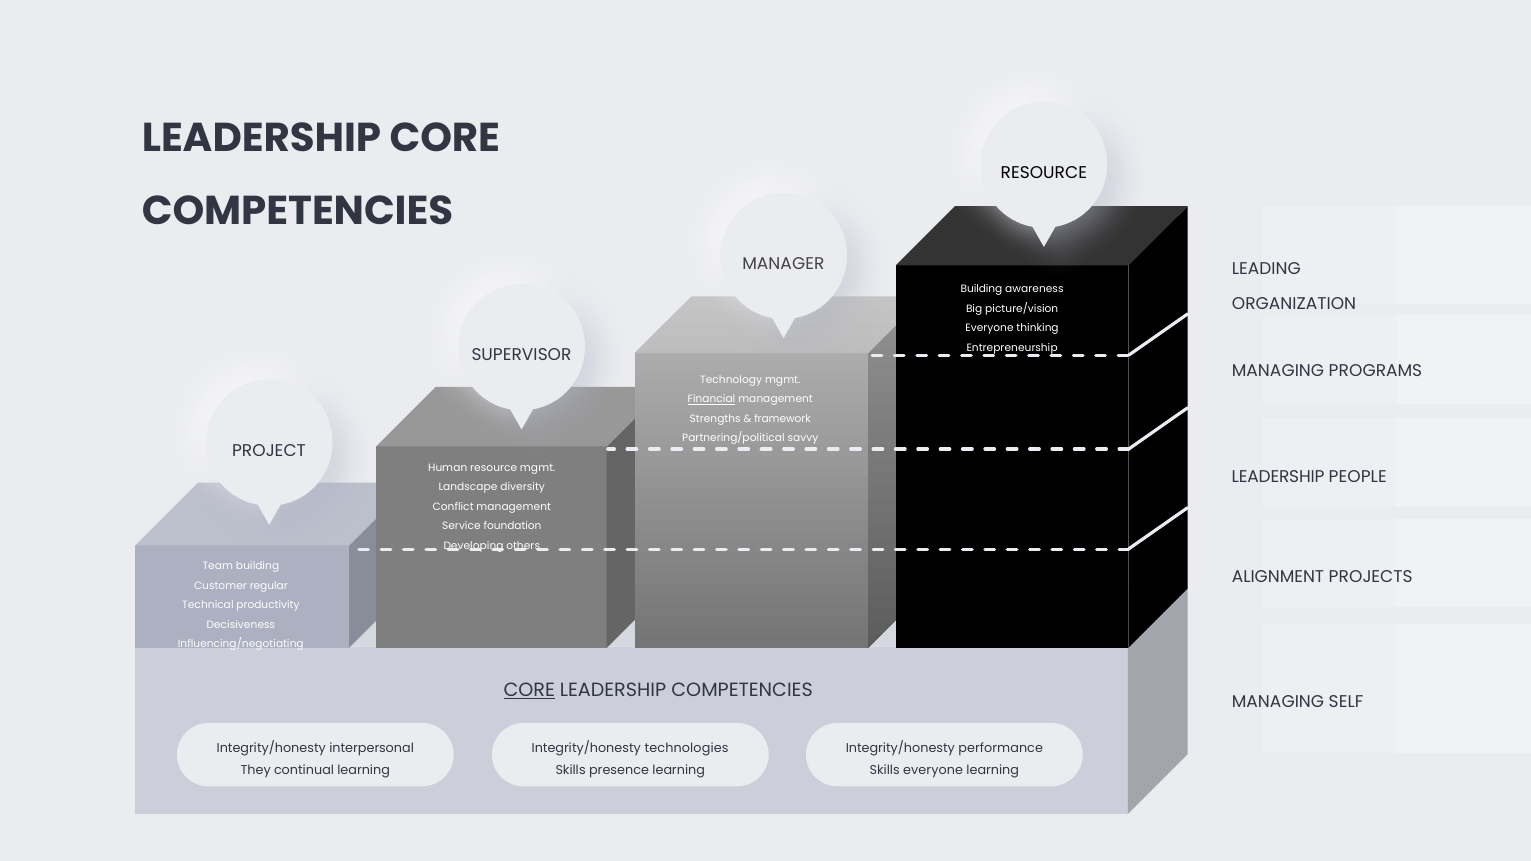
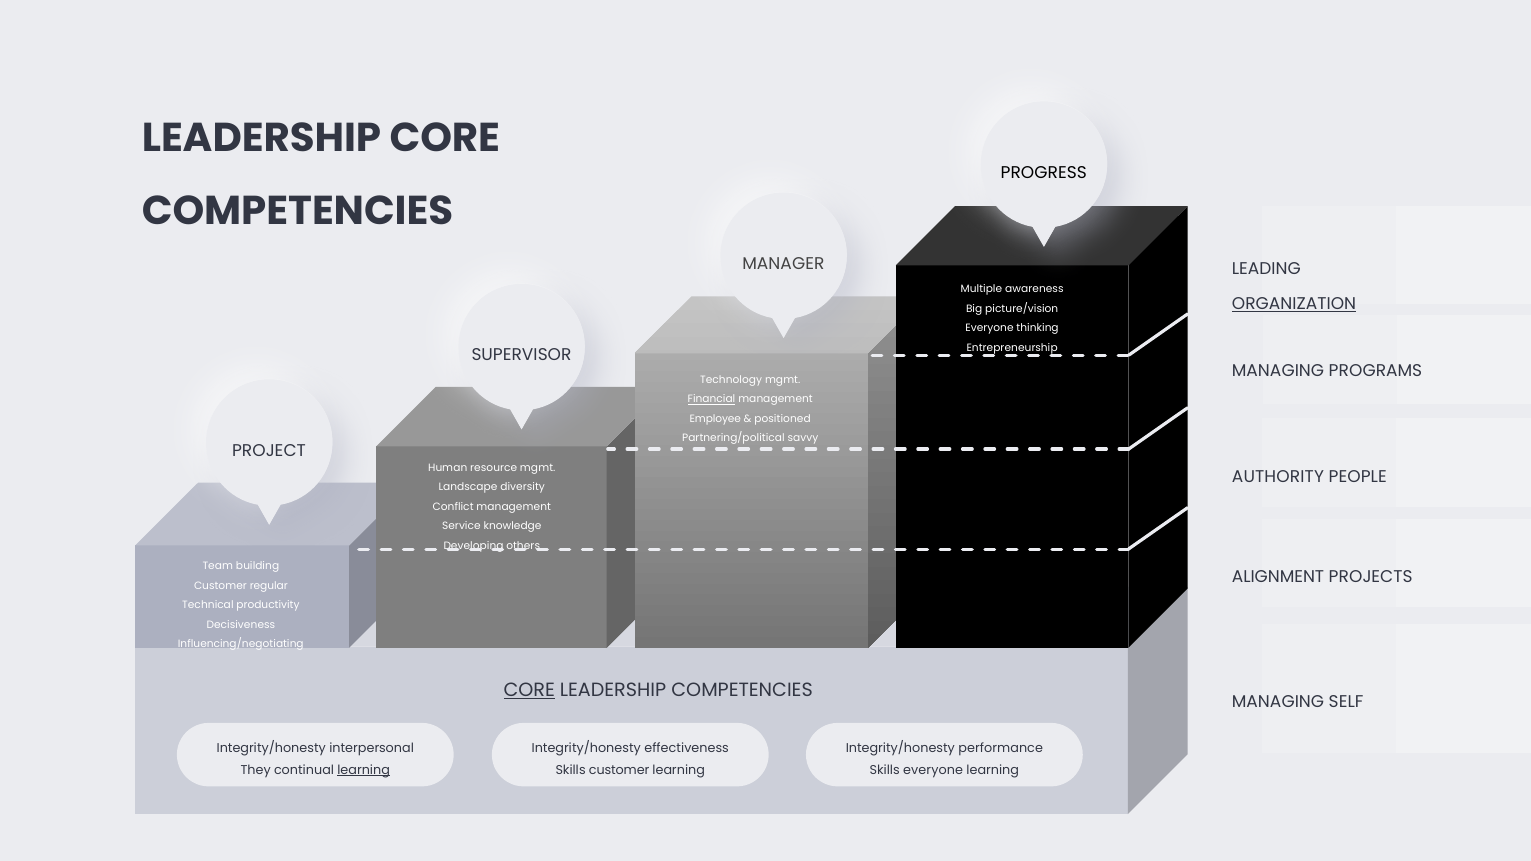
RESOURCE: RESOURCE -> PROGRESS (1044, 173)
Building: Building -> Multiple (981, 289)
ORGANIZATION underline: none -> present (1294, 304)
Strengths: Strengths -> Employee (715, 419)
framework: framework -> positioned (782, 419)
LEADERSHIP: LEADERSHIP -> AUTHORITY (1278, 477)
foundation: foundation -> knowledge (513, 526)
technologies: technologies -> effectiveness (687, 748)
learning underline: none -> present (364, 770)
Skills presence: presence -> customer (619, 770)
